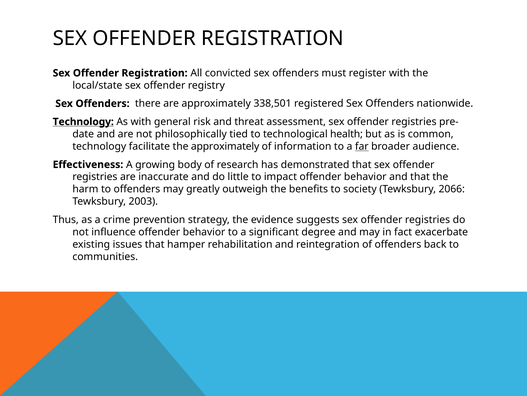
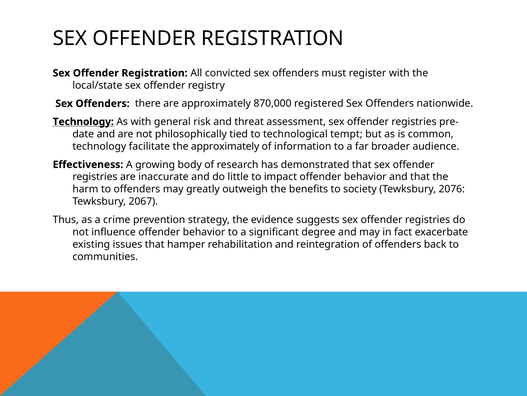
338,501: 338,501 -> 870,000 (272, 103)
health: health -> tempt (346, 134)
far underline: present -> none (362, 146)
2066: 2066 -> 2076 (452, 189)
2003: 2003 -> 2067 (143, 201)
